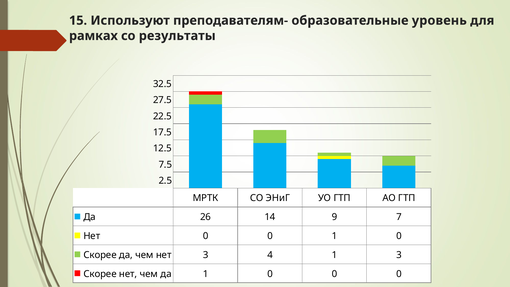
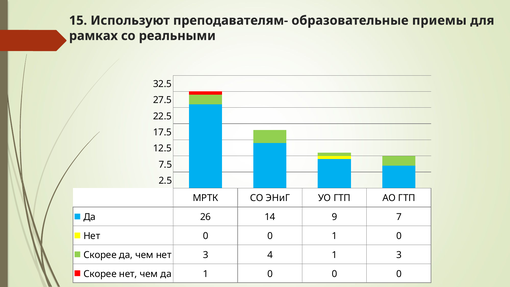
уровень: уровень -> приемы (439, 21)
результаты: результаты -> реальными (177, 36)
